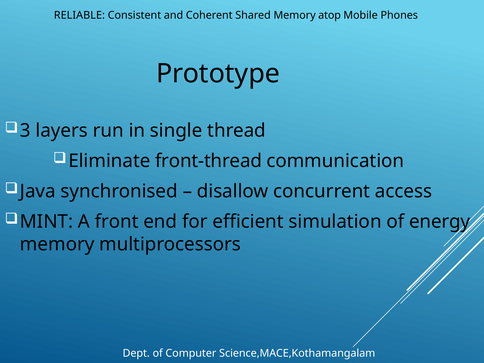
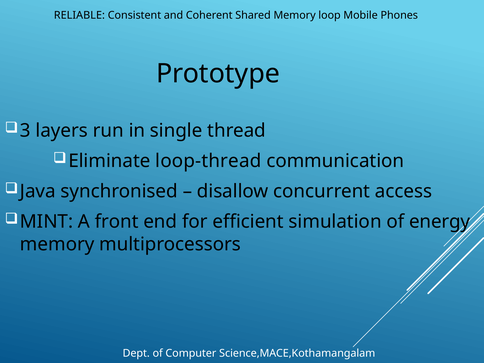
atop: atop -> loop (330, 15)
front-thread: front-thread -> loop-thread (208, 161)
